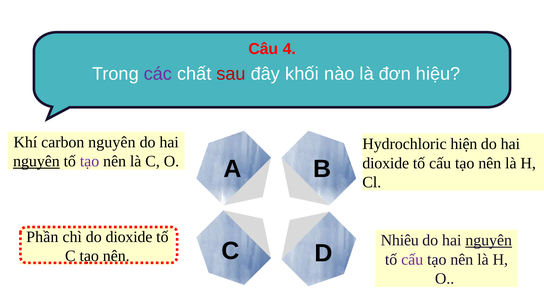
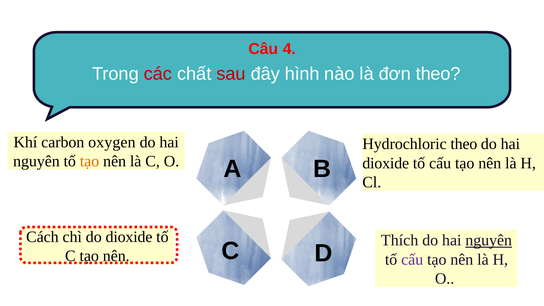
các colour: purple -> red (158, 74)
khối: khối -> hình (302, 74)
đơn hiệu: hiệu -> theo (438, 74)
carbon nguyên: nguyên -> oxygen (112, 142)
Hydrochloric hiện: hiện -> theo (464, 144)
nguyên underline: present -> none (36, 161)
tạo colour: purple -> orange (90, 161)
Phần: Phần -> Cách (42, 237)
Nhiêu: Nhiêu -> Thích (400, 240)
